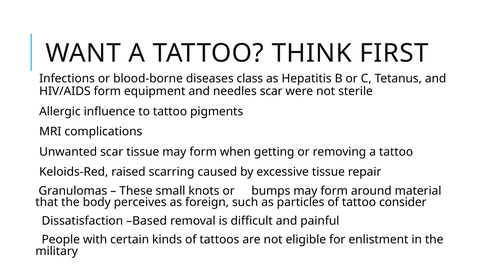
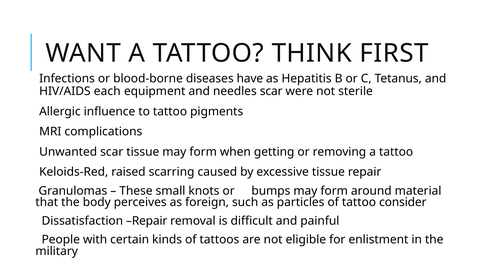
class: class -> have (250, 79)
HIV/AIDS form: form -> each (107, 91)
Dissatisfaction Based: Based -> Repair (147, 221)
